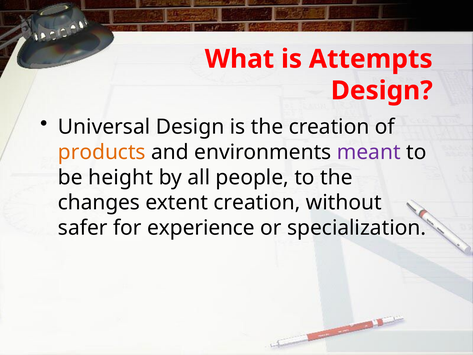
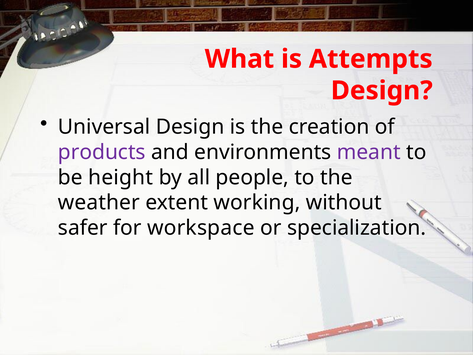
products colour: orange -> purple (102, 152)
changes: changes -> weather (99, 203)
extent creation: creation -> working (257, 203)
experience: experience -> workspace (201, 228)
